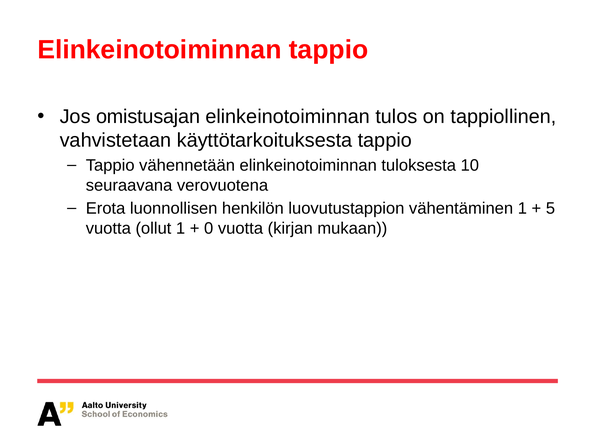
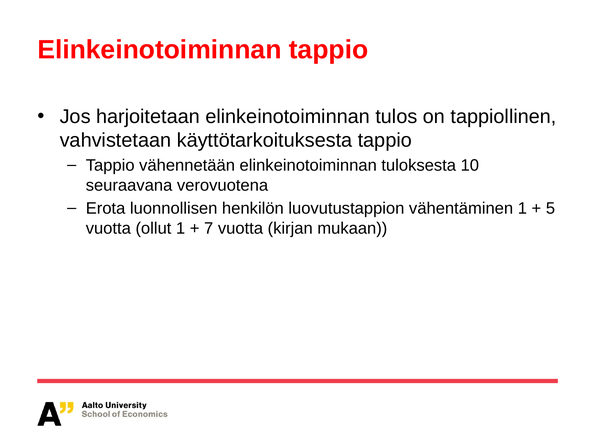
omistusajan: omistusajan -> harjoitetaan (148, 117)
0: 0 -> 7 (209, 228)
